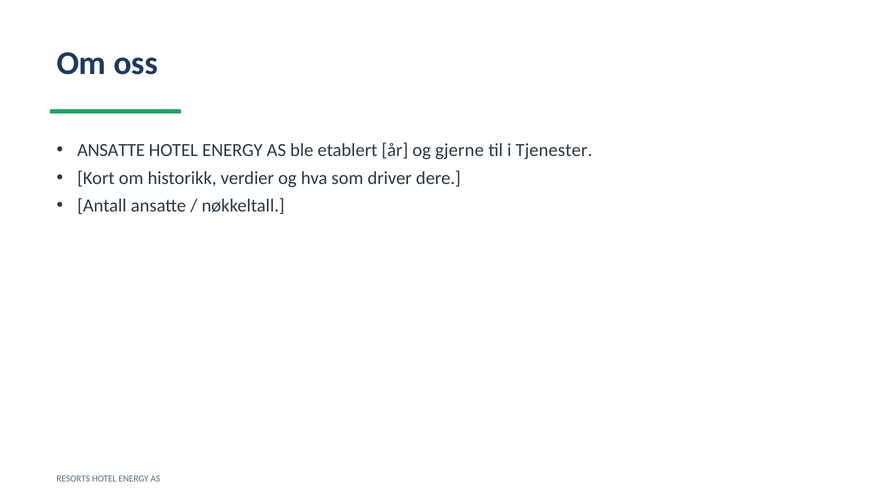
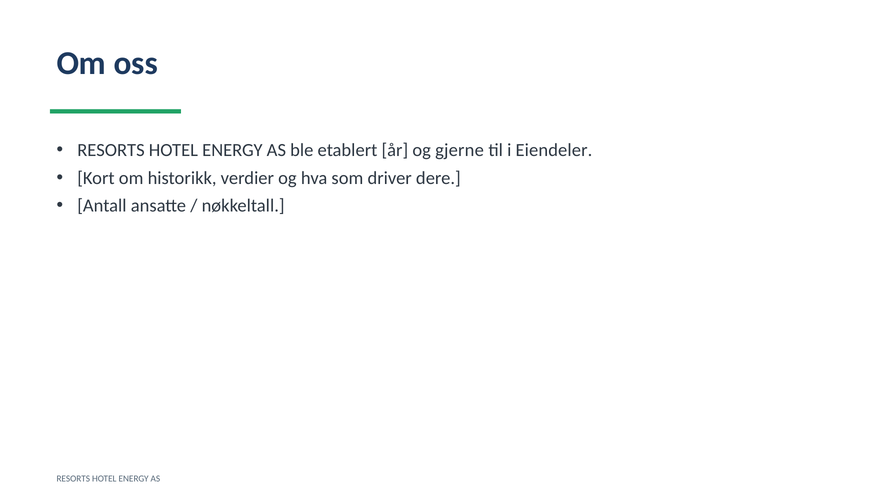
ANSATTE: ANSATTE -> RESORTS (111, 150)
Tjenester: Tjenester -> Eiendeler (554, 150)
